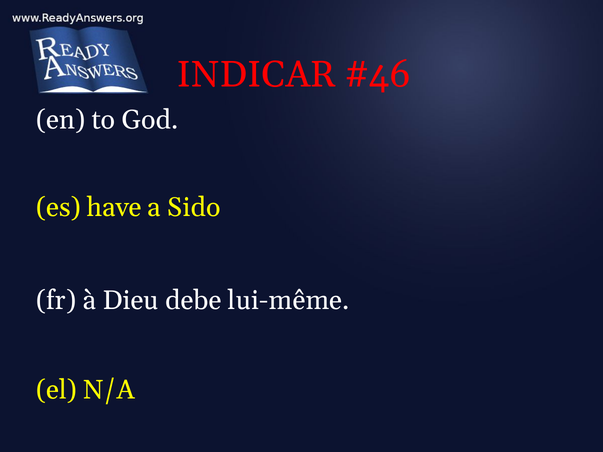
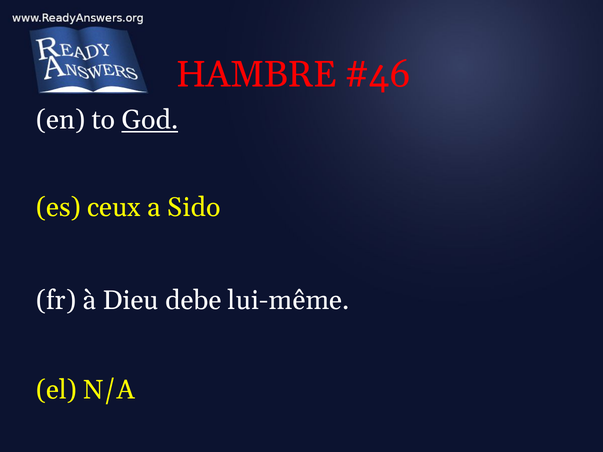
INDICAR: INDICAR -> HAMBRE (257, 74)
God underline: none -> present (150, 120)
have: have -> ceux (114, 208)
